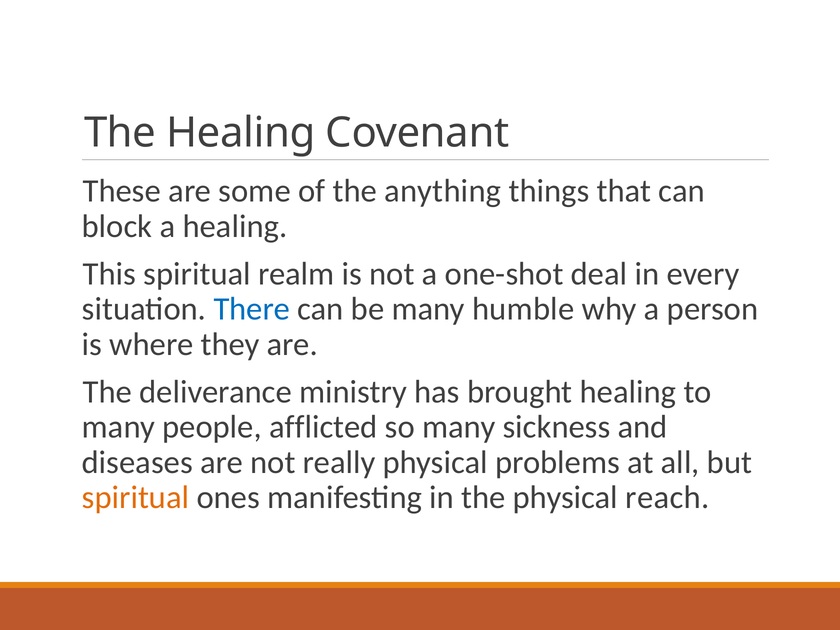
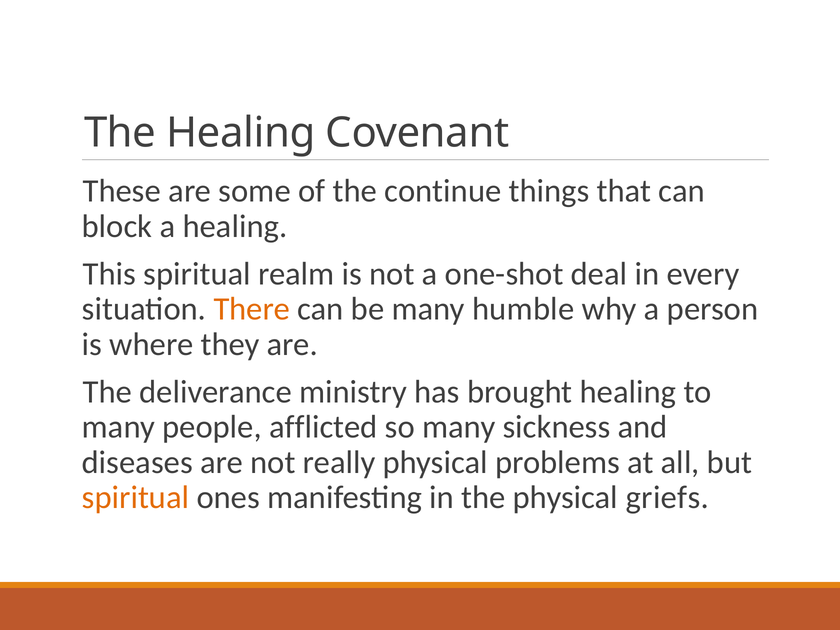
anything: anything -> continue (443, 191)
There colour: blue -> orange (252, 309)
reach: reach -> griefs (667, 497)
